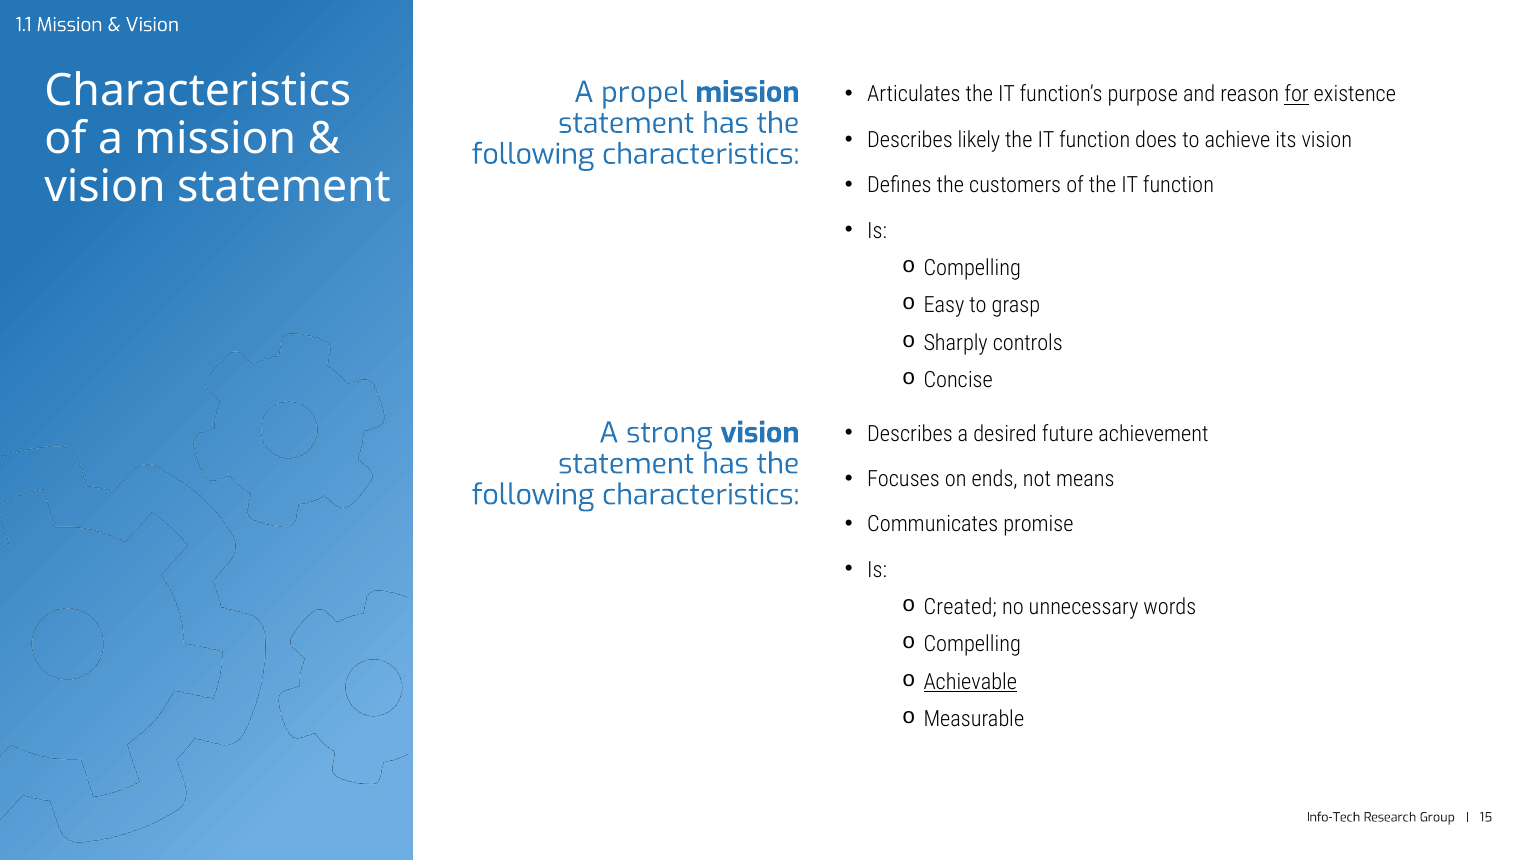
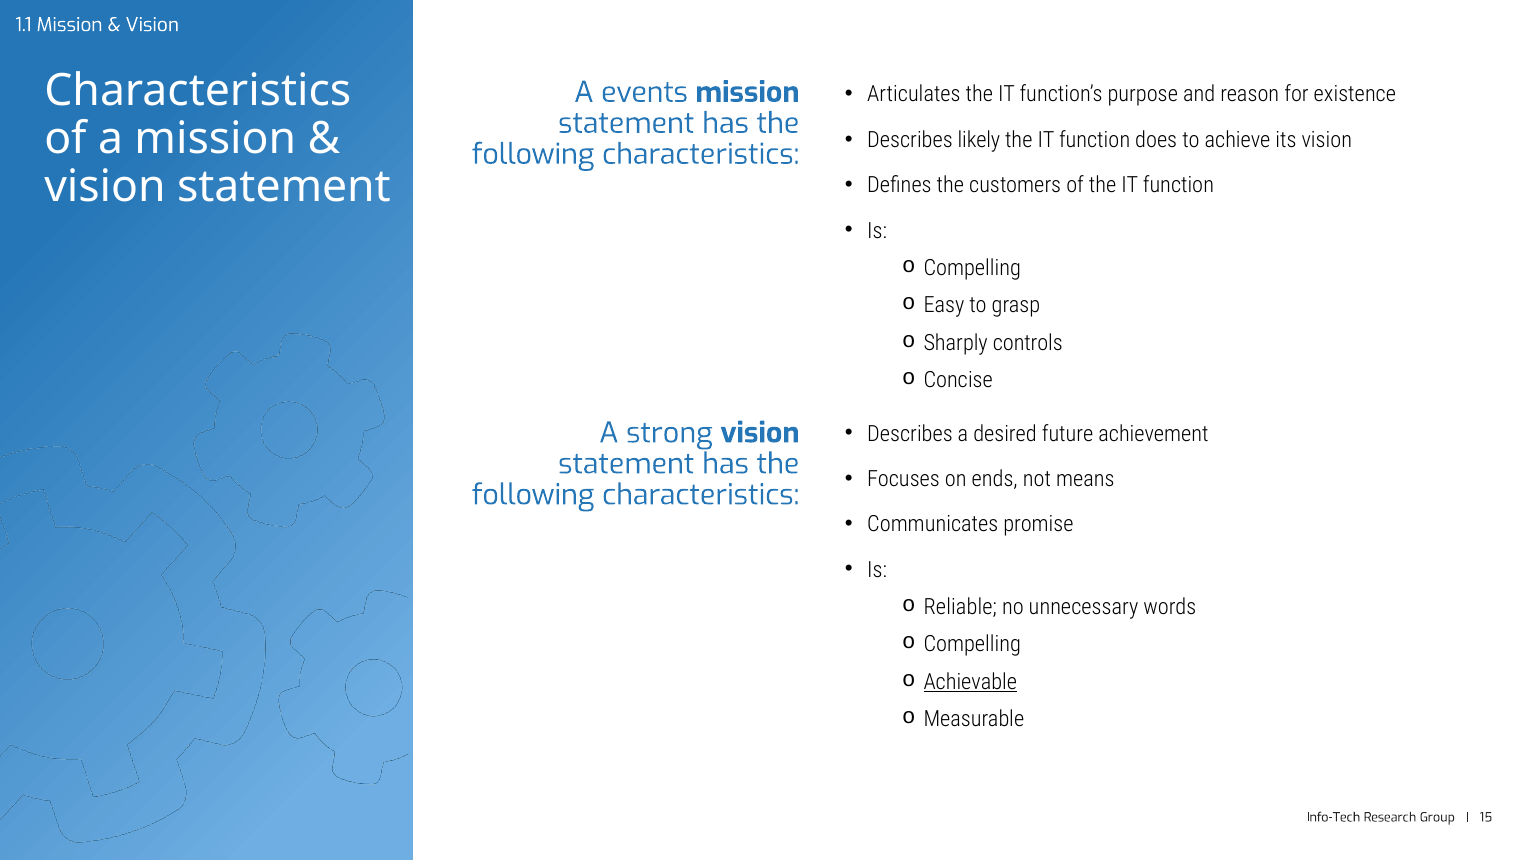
propel: propel -> events (645, 92)
for underline: present -> none (1296, 95)
Created: Created -> Reliable (960, 607)
